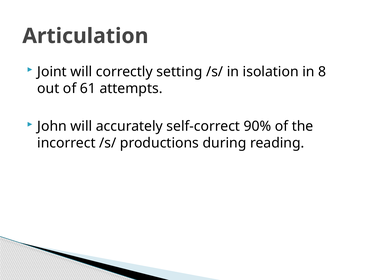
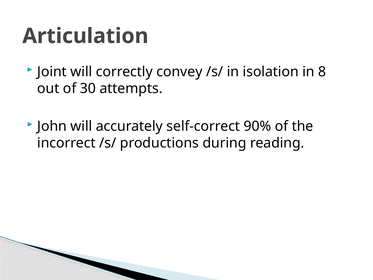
setting: setting -> convey (179, 72)
61: 61 -> 30 (88, 88)
